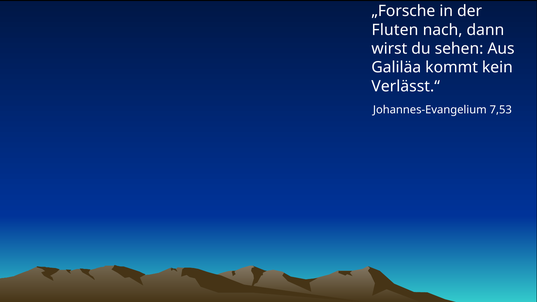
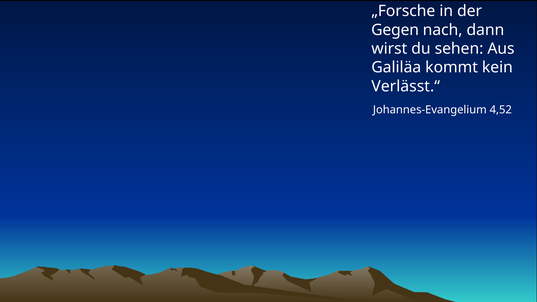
Fluten: Fluten -> Gegen (395, 30)
7,53: 7,53 -> 4,52 (501, 110)
